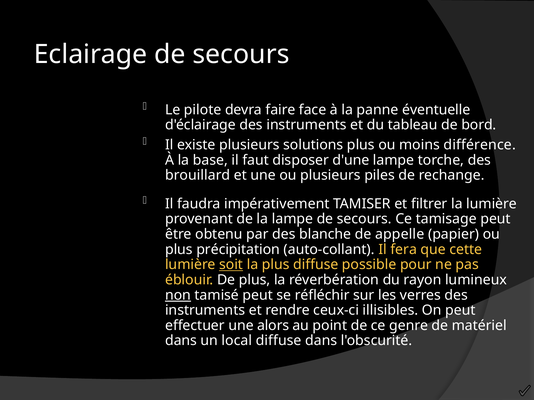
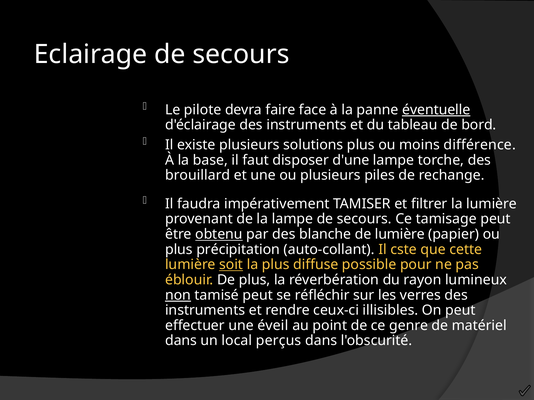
éventuelle underline: none -> present (436, 110)
obtenu underline: none -> present (219, 235)
de appelle: appelle -> lumière (400, 235)
fera: fera -> cste (404, 250)
alors: alors -> éveil (273, 326)
local diffuse: diffuse -> perçus (279, 341)
